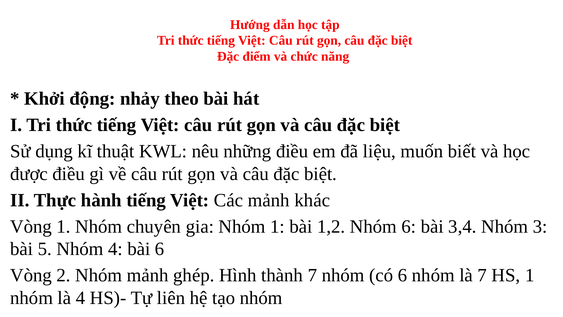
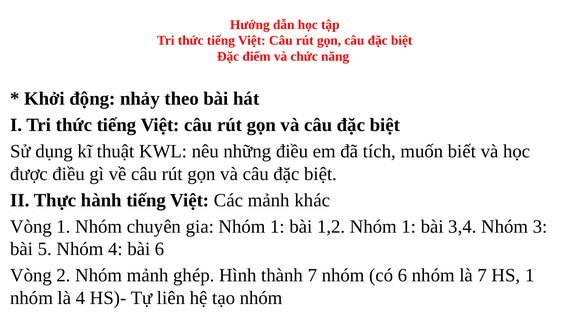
liệu: liệu -> tích (379, 151)
1,2 Nhóm 6: 6 -> 1 (409, 226)
